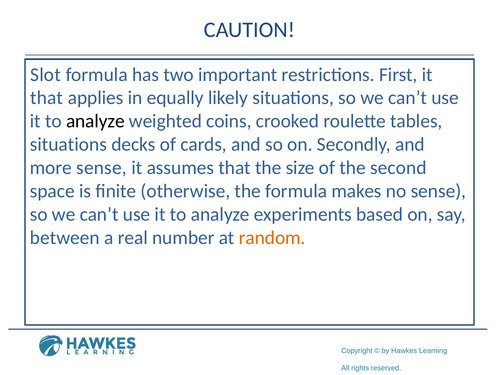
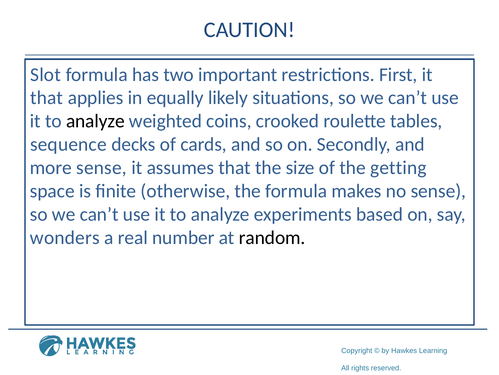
situations: situations -> sequence (68, 144)
second: second -> getting (398, 167)
between: between -> wonders (65, 237)
random colour: orange -> black (272, 237)
